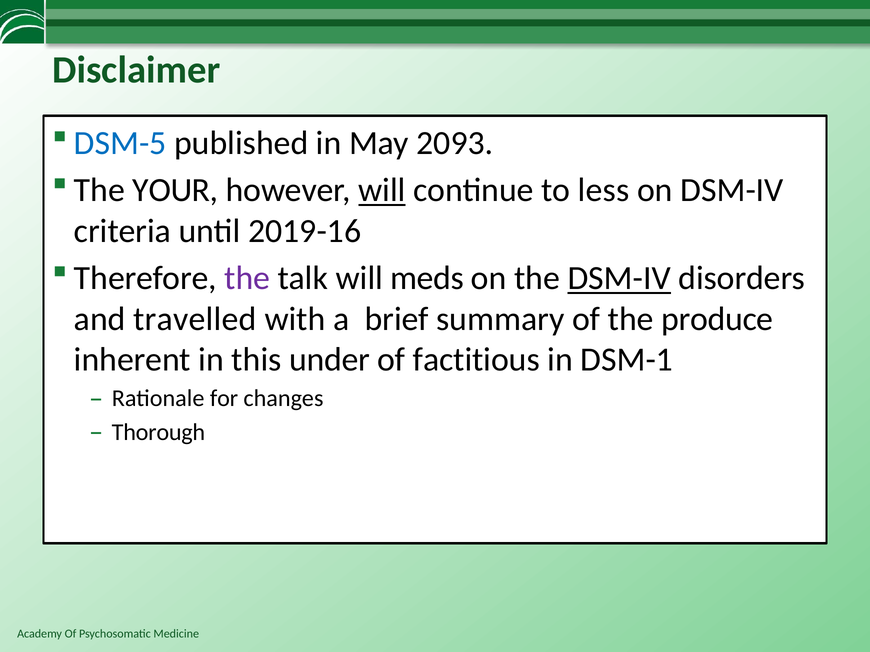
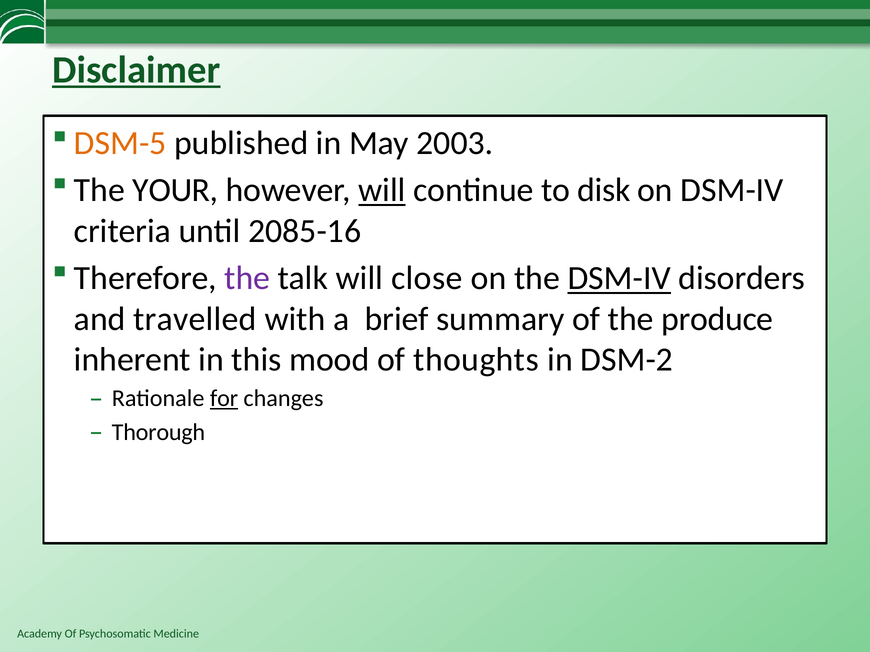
Disclaimer underline: none -> present (136, 70)
DSM-5 colour: blue -> orange (120, 143)
2093: 2093 -> 2003 (455, 143)
less: less -> disk (604, 190)
2019-16: 2019-16 -> 2085-16 (305, 231)
meds: meds -> close (427, 278)
under: under -> mood (329, 360)
factitious: factitious -> thoughts (476, 360)
DSM-1: DSM-1 -> DSM-2 (627, 360)
for underline: none -> present (224, 399)
